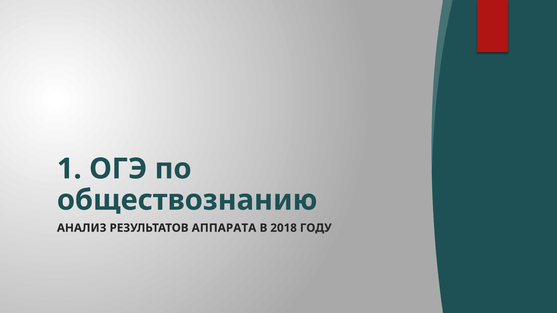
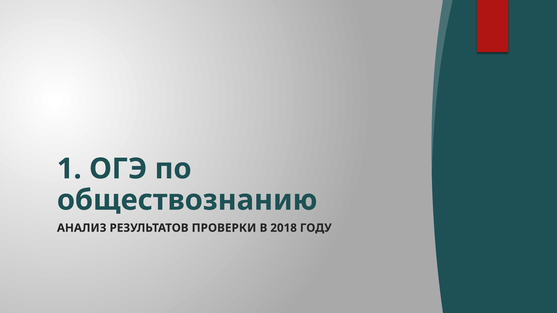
АППАРАТА: АППАРАТА -> ПРОВЕРКИ (224, 228)
